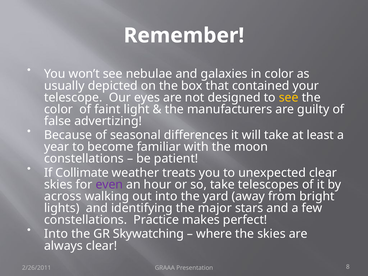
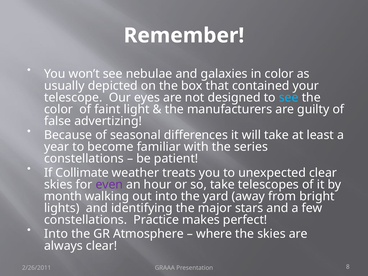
see colour: yellow -> light blue (289, 97)
moon: moon -> series (251, 147)
across: across -> month (63, 196)
Skywatching: Skywatching -> Atmosphere (148, 234)
